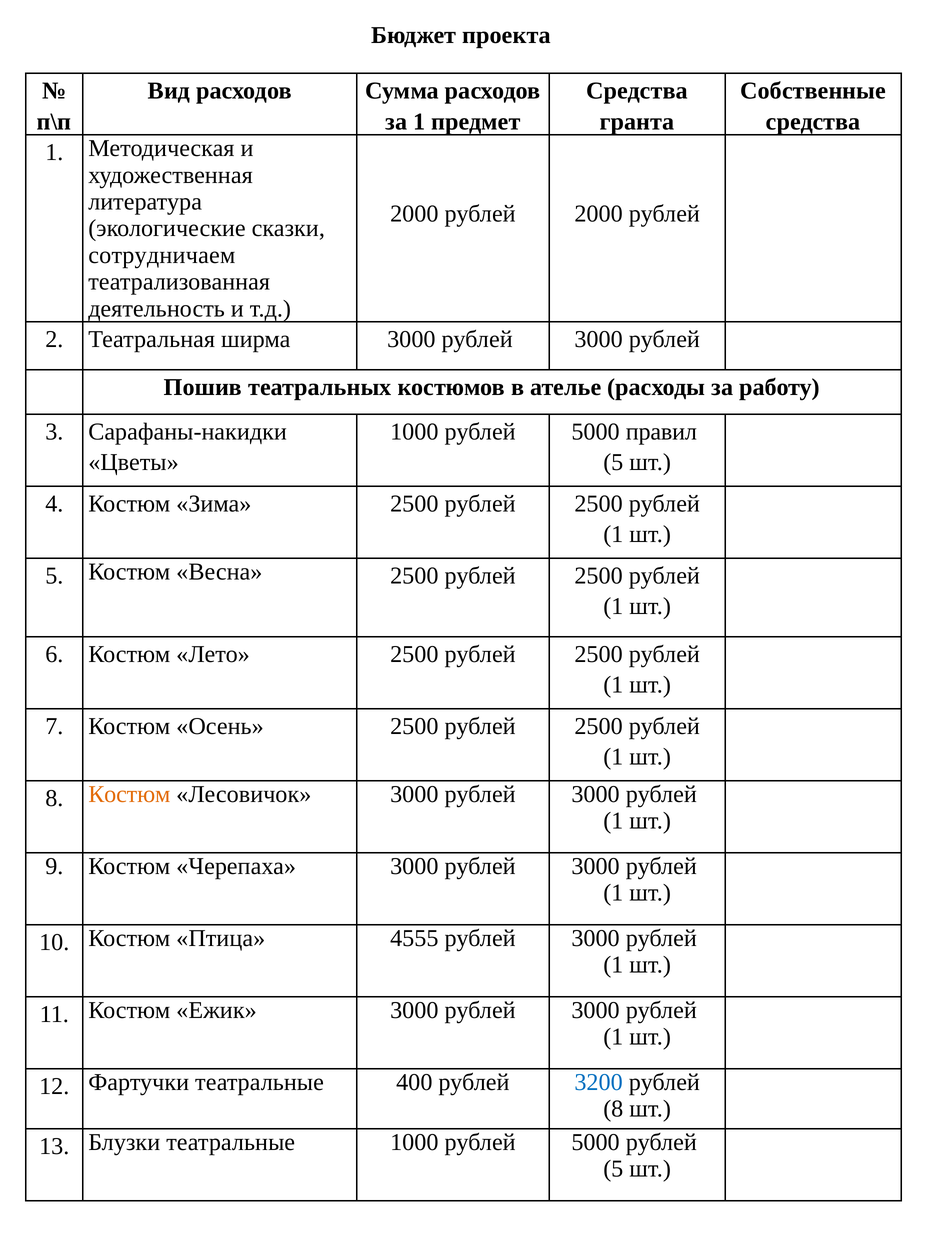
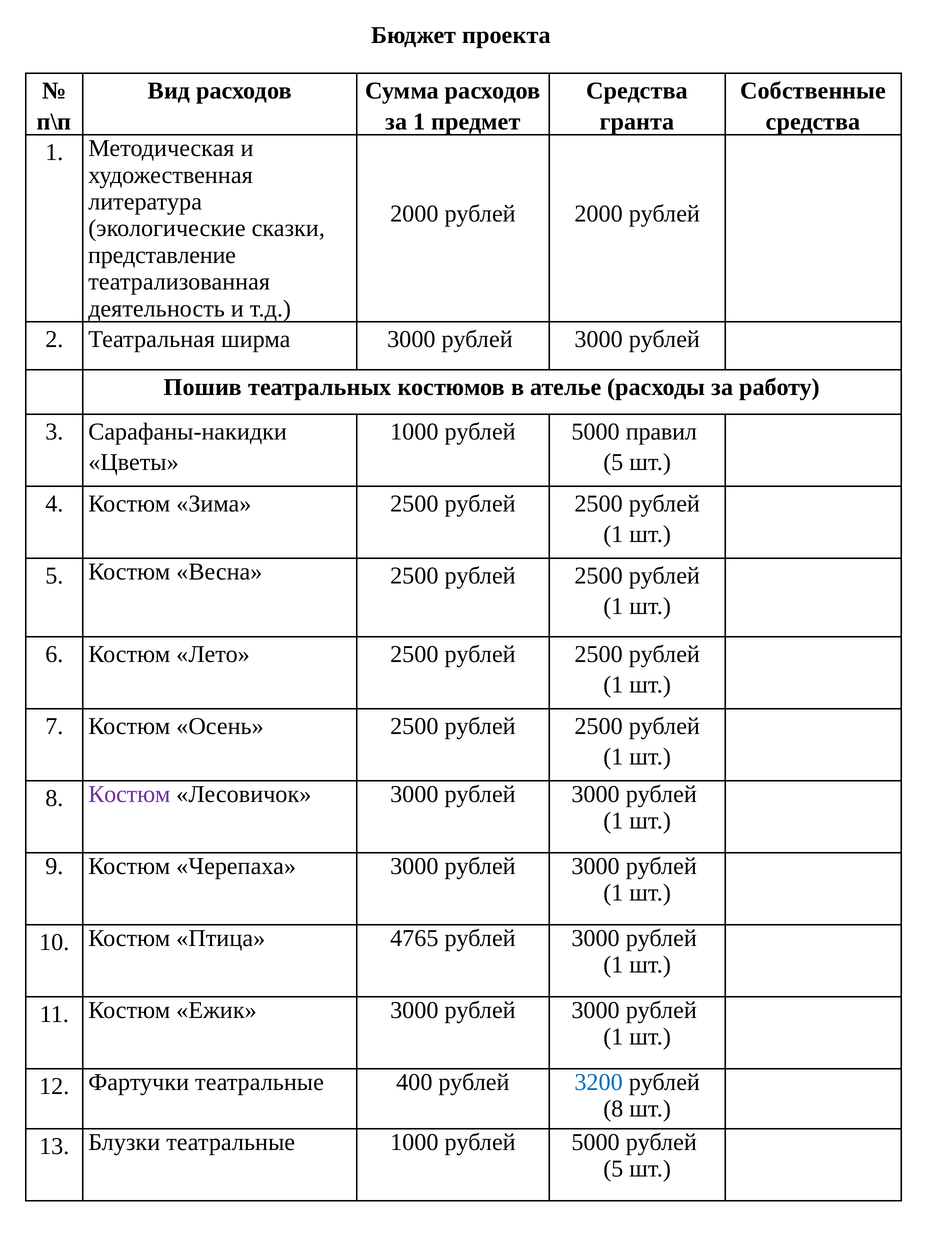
сотрудничаем: сотрудничаем -> представление (162, 255)
Костюм colour: orange -> purple (129, 794)
4555: 4555 -> 4765 (414, 938)
